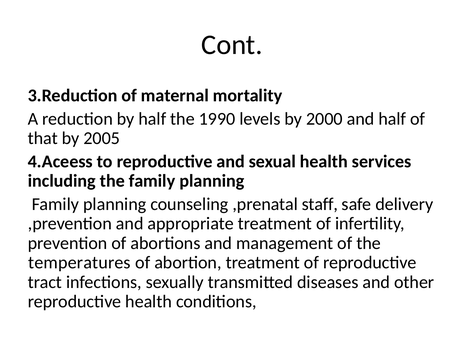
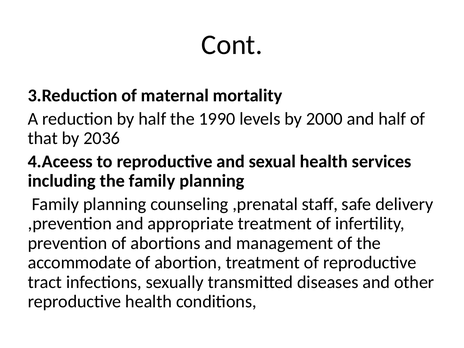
2005: 2005 -> 2036 (102, 138)
temperatures: temperatures -> accommodate (80, 263)
